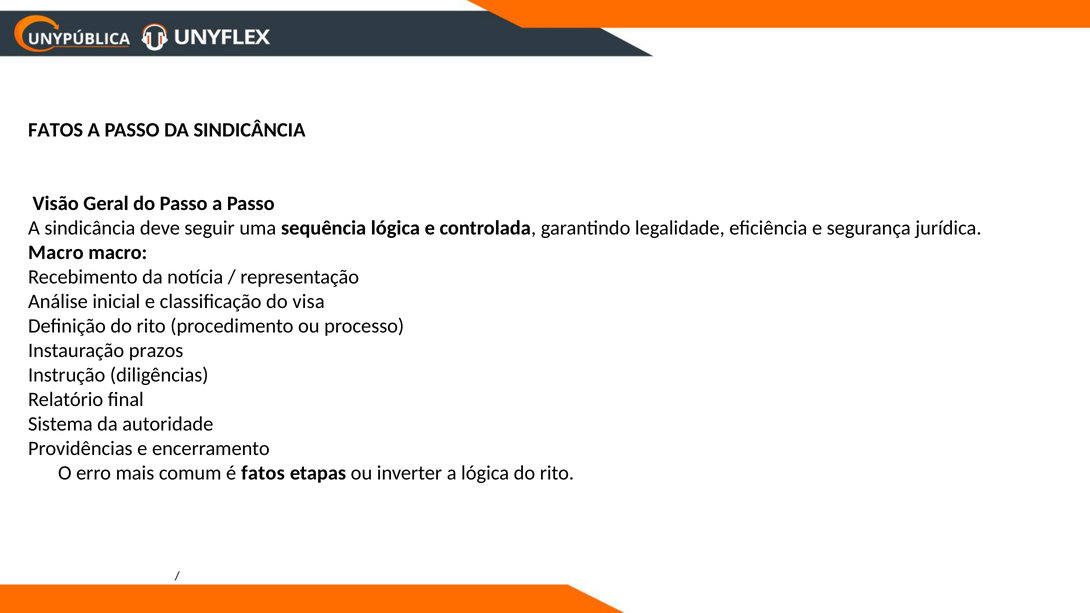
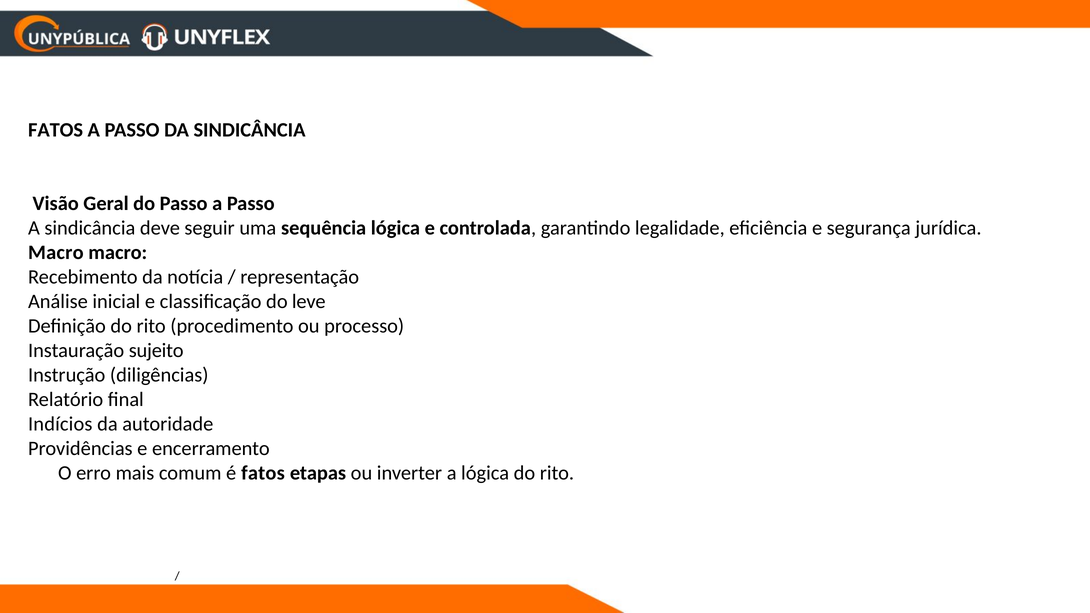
visa: visa -> leve (309, 302)
prazos: prazos -> sujeito (156, 351)
Sistema: Sistema -> Indícios (60, 424)
